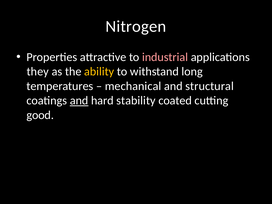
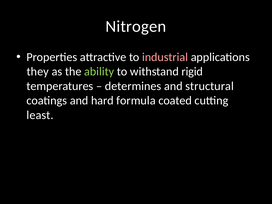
ability colour: yellow -> light green (99, 72)
long: long -> rigid (192, 72)
mechanical: mechanical -> determines (133, 86)
and underline: present -> none (79, 101)
stability: stability -> formula (136, 101)
good: good -> least (40, 115)
